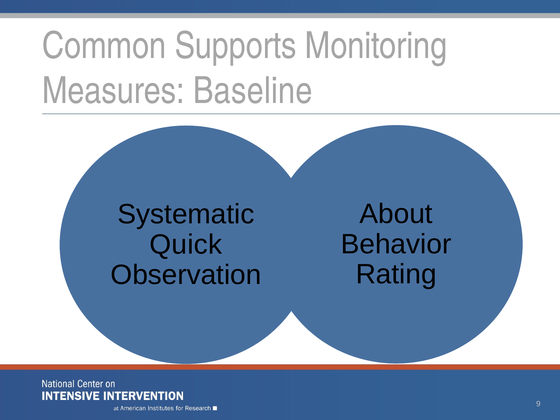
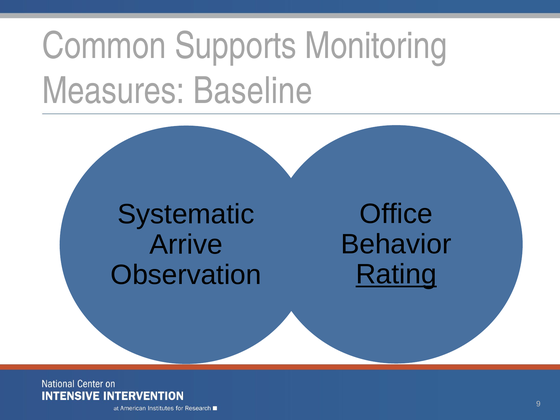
About: About -> Office (396, 214)
Quick: Quick -> Arrive (186, 245)
Rating underline: none -> present (396, 274)
